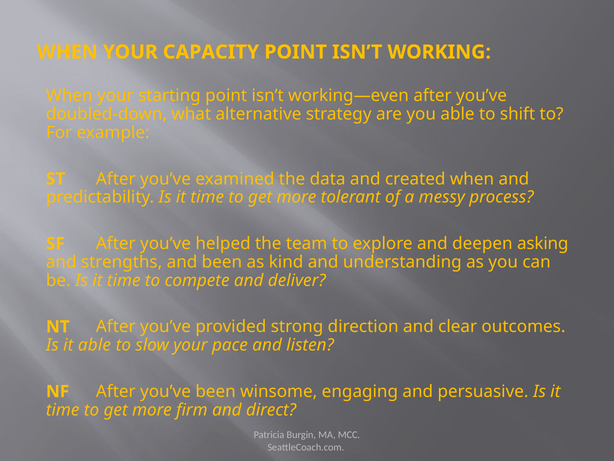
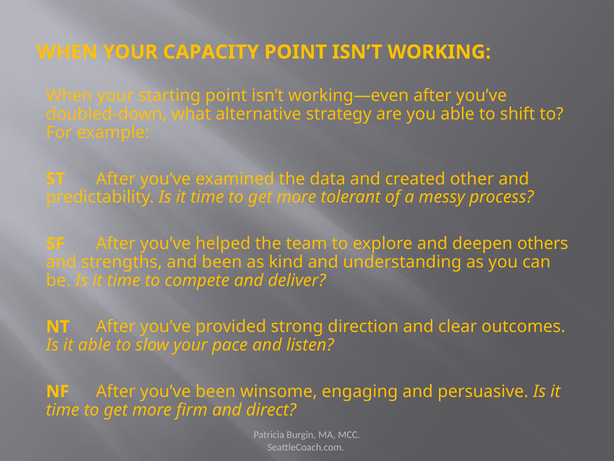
created when: when -> other (472, 179)
asking: asking -> others (543, 243)
